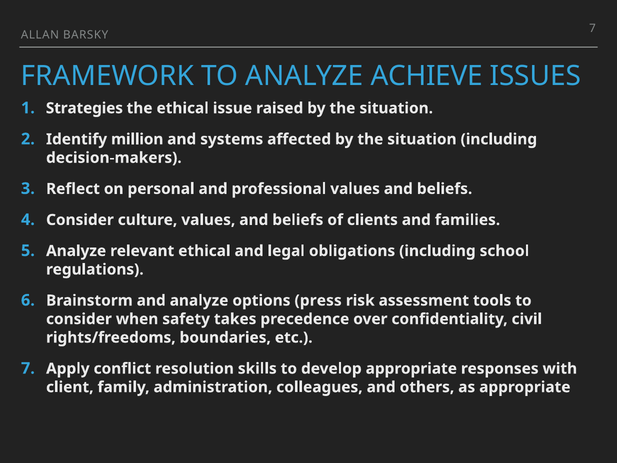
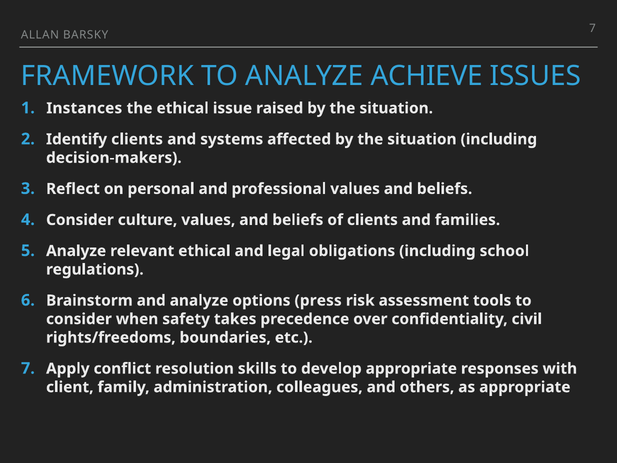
Strategies: Strategies -> Instances (84, 108)
Identify million: million -> clients (137, 139)
